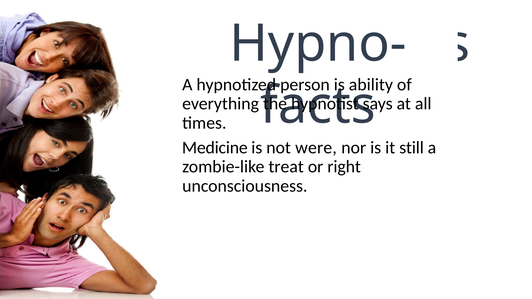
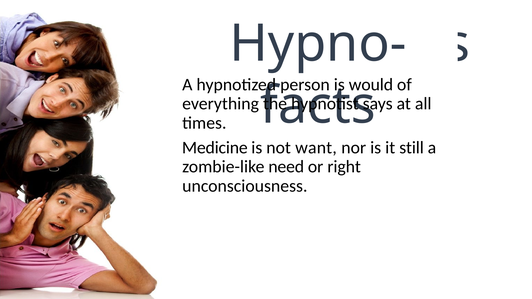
ability: ability -> would (371, 85)
were: were -> want (316, 148)
treat: treat -> need (286, 167)
